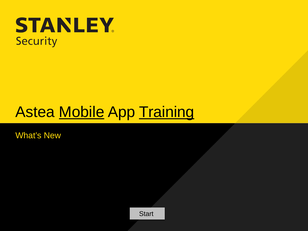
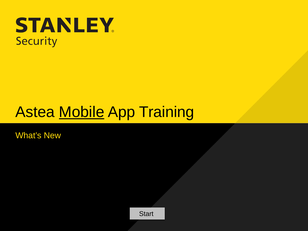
Training underline: present -> none (167, 112)
